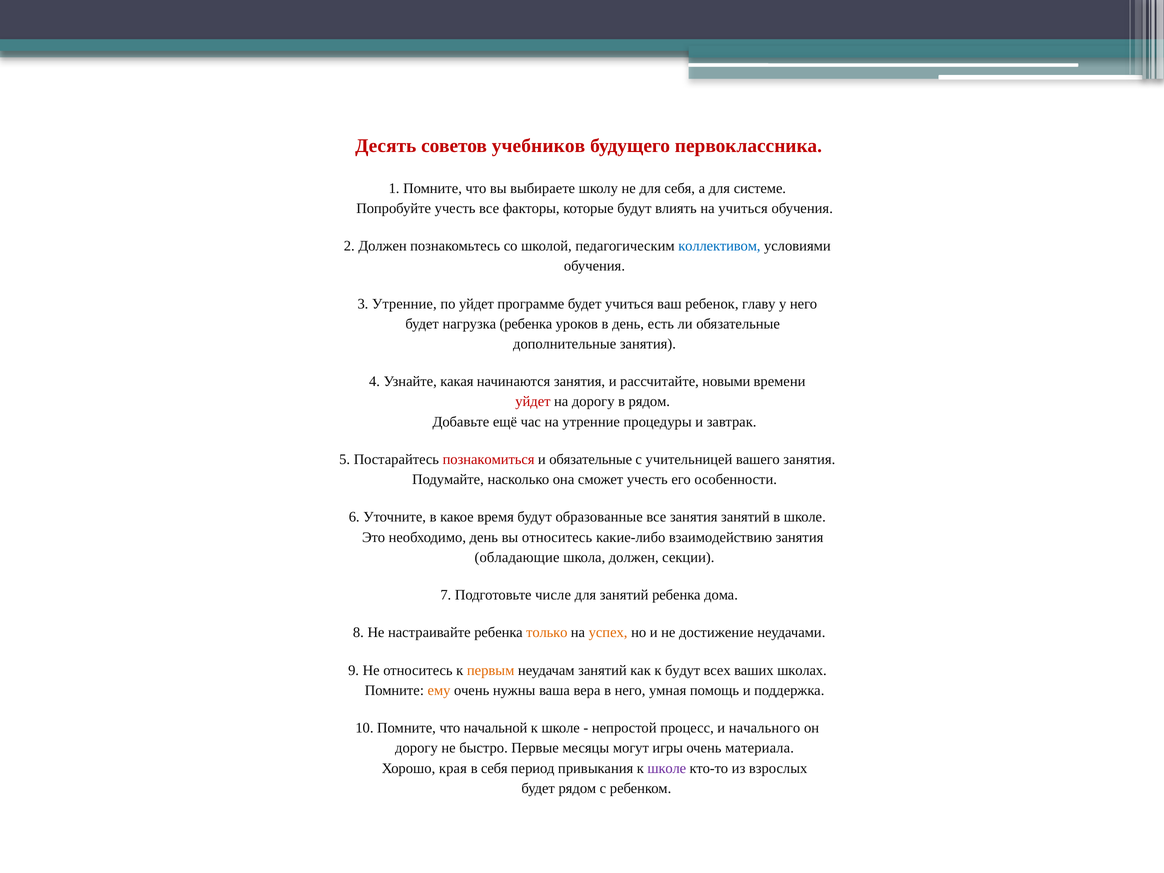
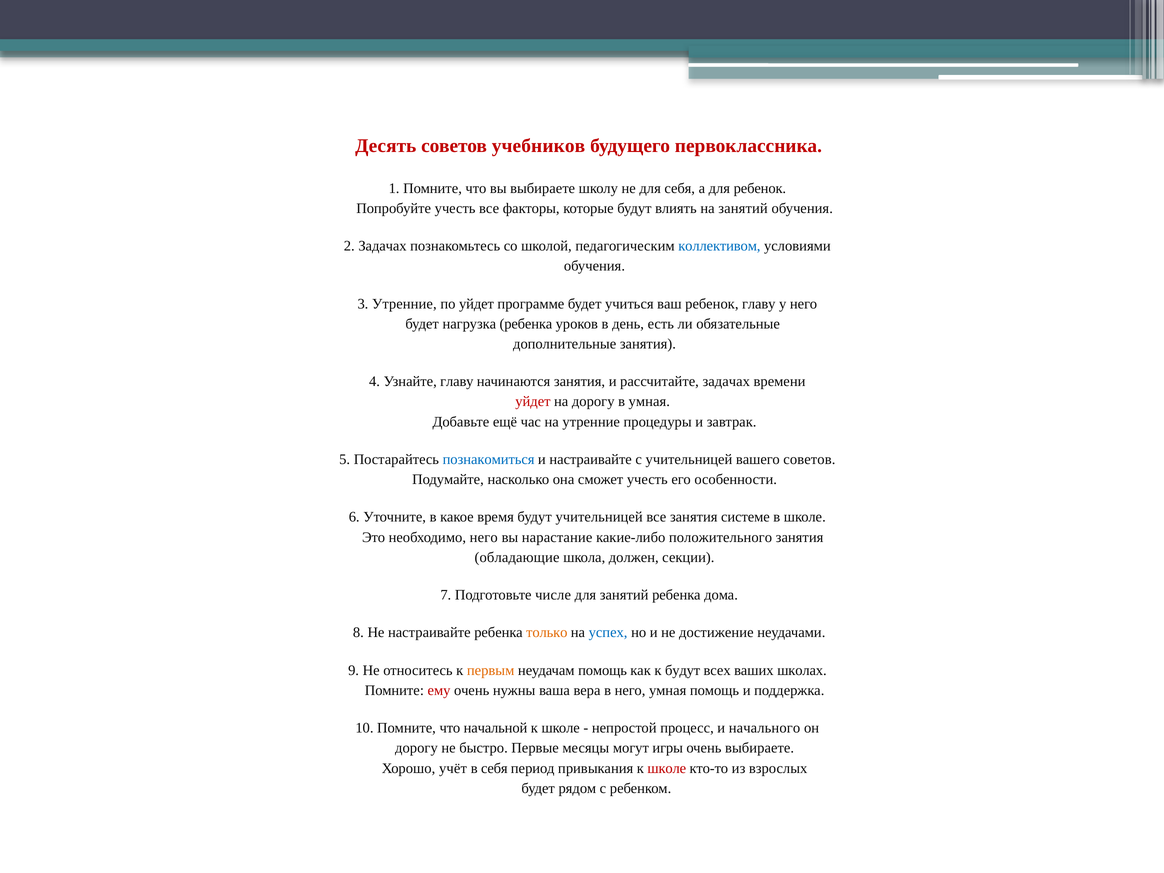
для системе: системе -> ребенок (760, 188)
на учиться: учиться -> занятий (743, 208)
2 Должен: Должен -> Задачах (383, 246)
Узнайте какая: какая -> главу (457, 382)
рассчитайте новыми: новыми -> задачах (726, 382)
в рядом: рядом -> умная (649, 402)
познакомиться colour: red -> blue (489, 459)
и обязательные: обязательные -> настраивайте (591, 459)
вашего занятия: занятия -> советов (809, 459)
будут образованные: образованные -> учительницей (599, 517)
занятия занятий: занятий -> системе (745, 517)
необходимо день: день -> него (484, 537)
вы относитесь: относитесь -> нарастание (557, 537)
взаимодействию: взаимодействию -> положительного (720, 537)
успех colour: orange -> blue (608, 633)
неудачам занятий: занятий -> помощь (603, 670)
ему colour: orange -> red (439, 690)
очень материала: материала -> выбираете (760, 748)
края: края -> учёт (453, 768)
школе colour: purple -> red (667, 768)
